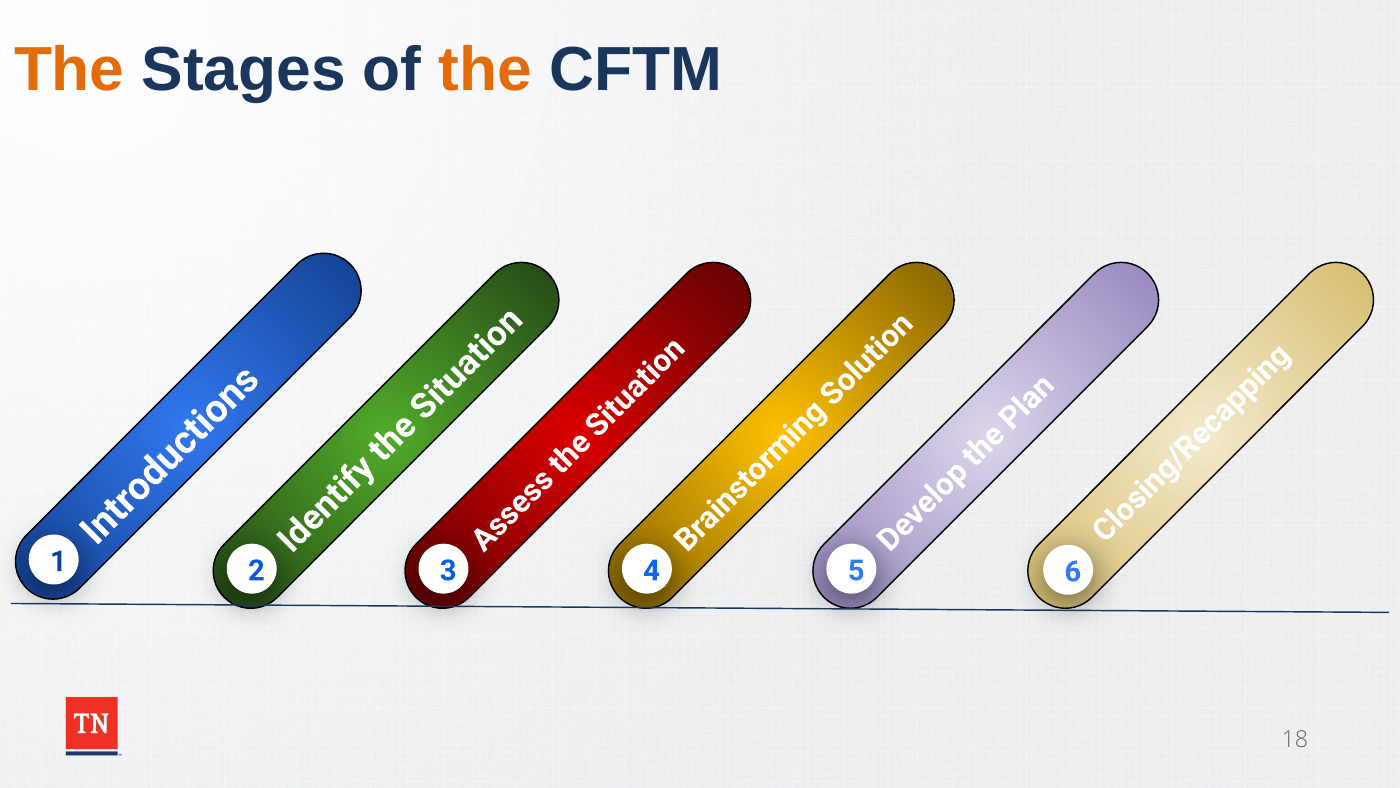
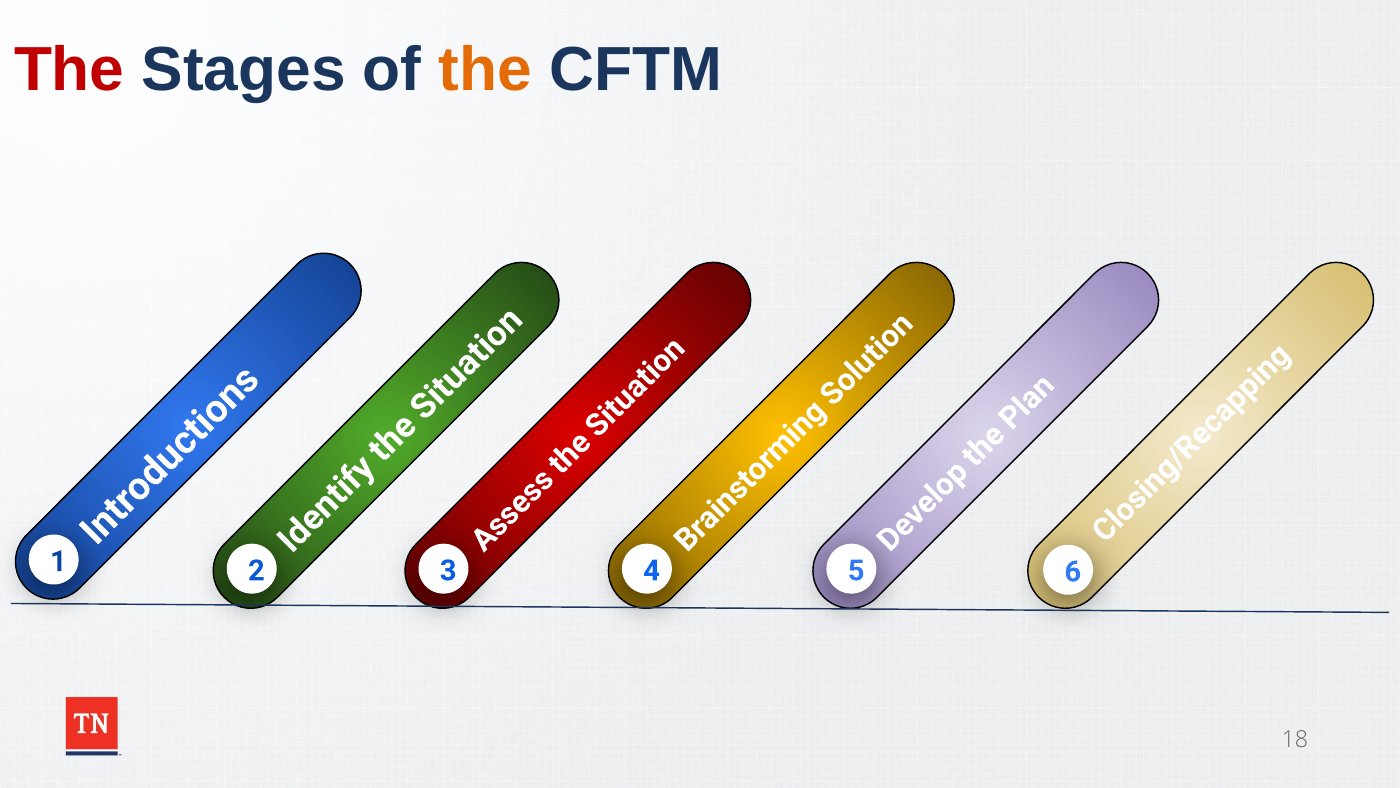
The colour: orange -> red (69, 70)
